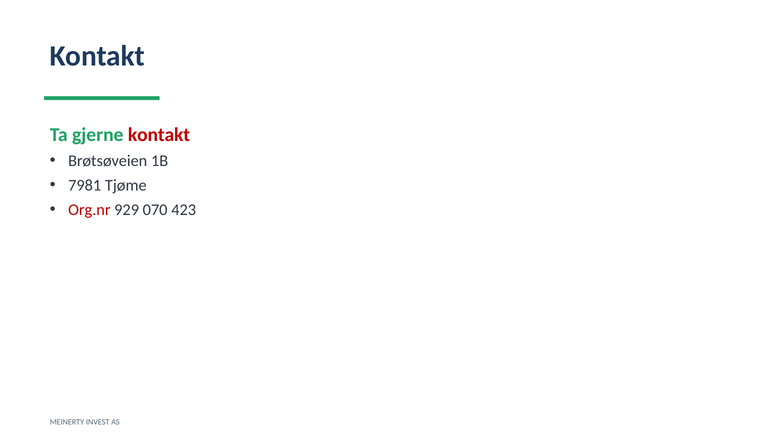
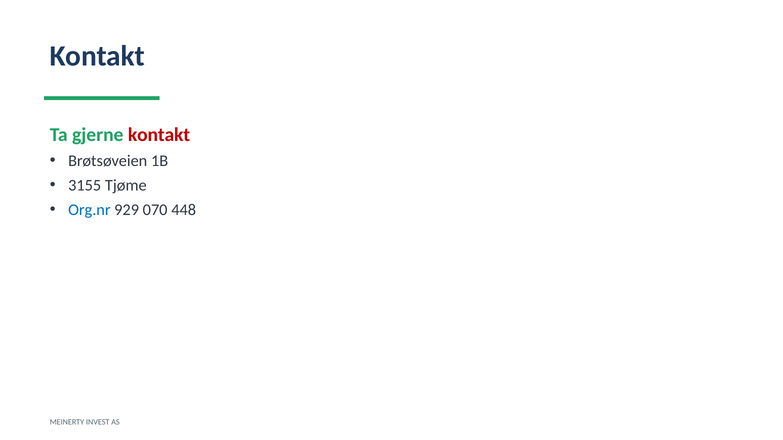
7981: 7981 -> 3155 (85, 185)
Org.nr colour: red -> blue (89, 210)
423: 423 -> 448 (184, 210)
